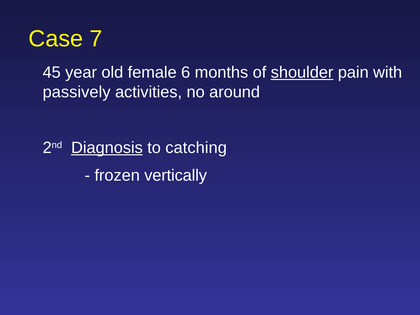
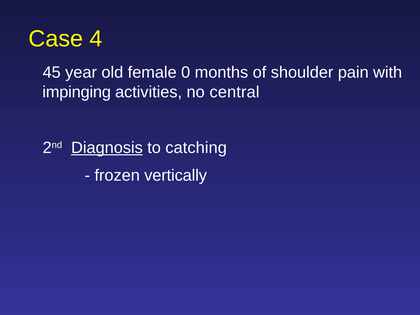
7: 7 -> 4 (96, 39)
6: 6 -> 0 (186, 73)
shoulder underline: present -> none (302, 73)
passively: passively -> impinging (77, 92)
around: around -> central (235, 92)
